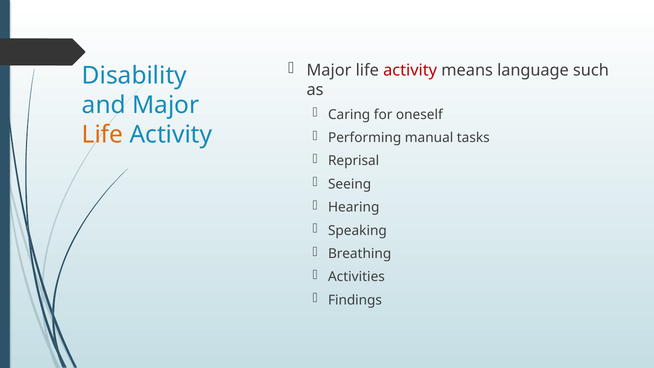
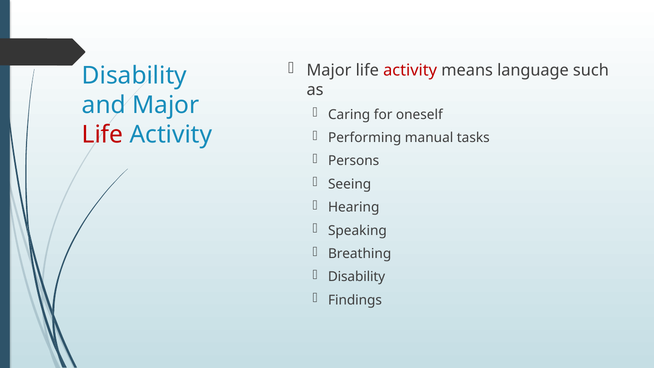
Life colour: orange -> red (103, 135)
Reprisal: Reprisal -> Persons (354, 161)
Activities: Activities -> Disability (357, 277)
